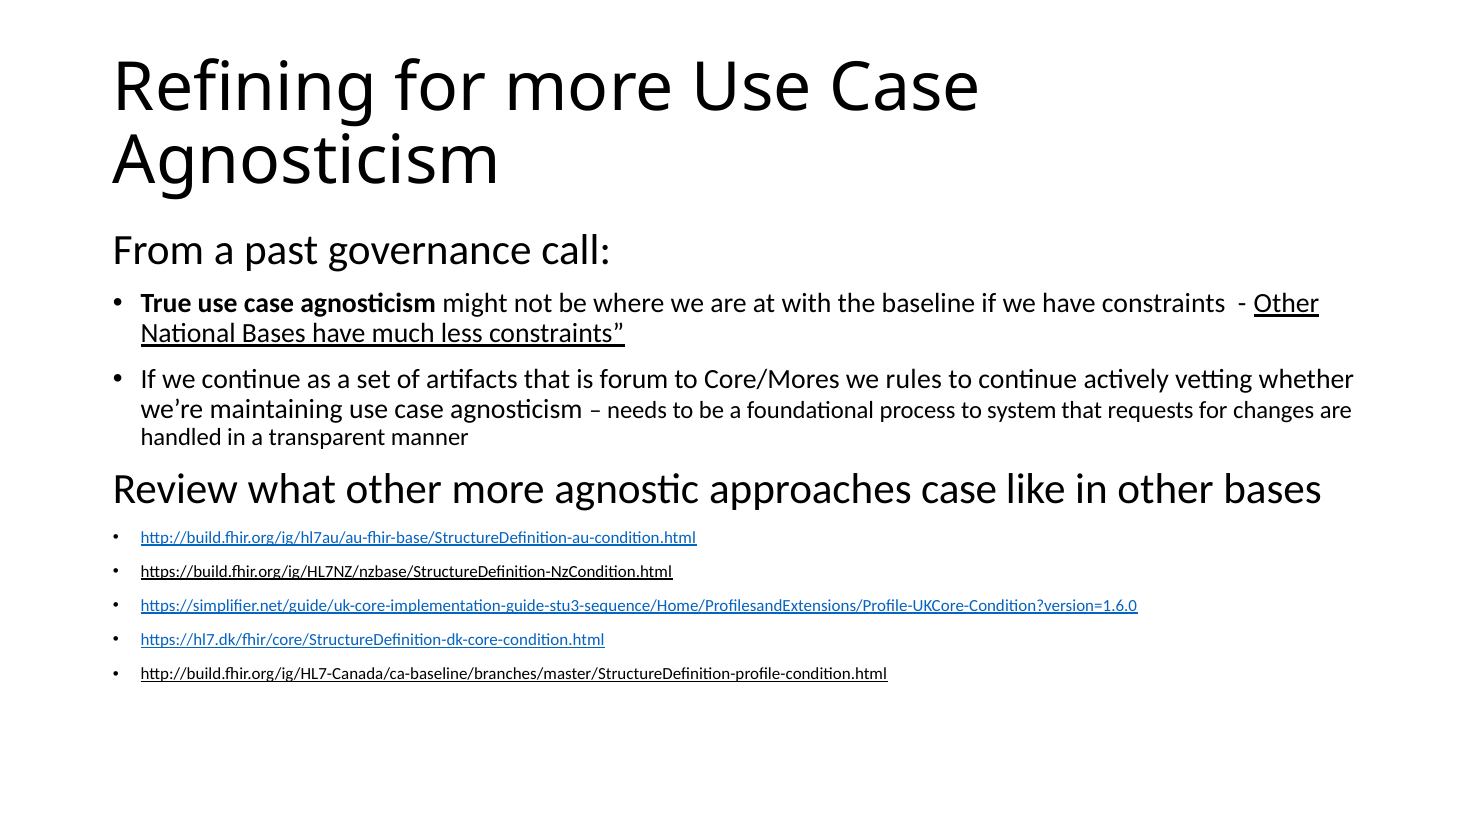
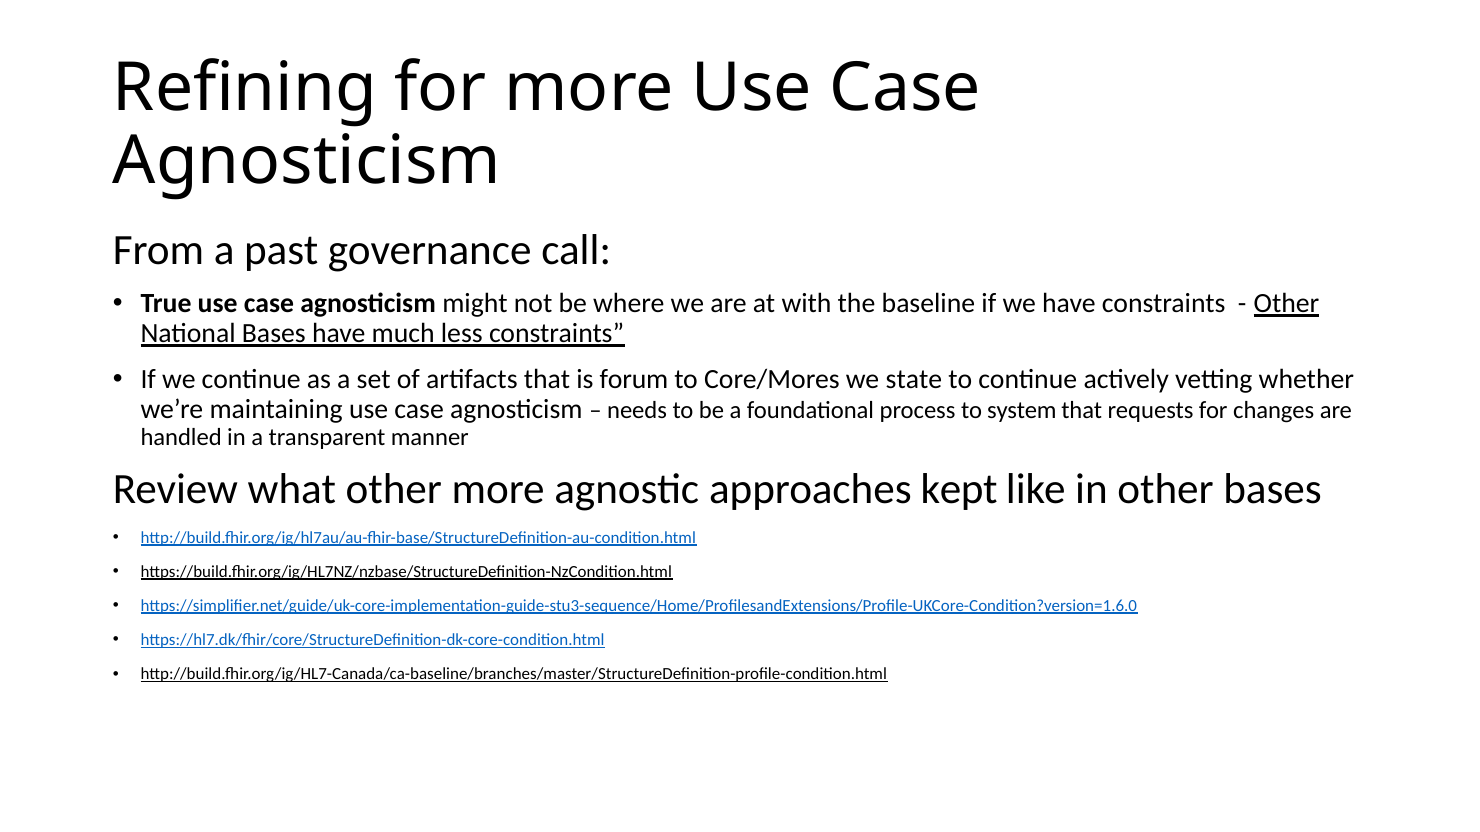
rules: rules -> state (914, 379)
approaches case: case -> kept (959, 489)
